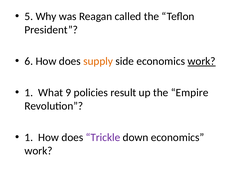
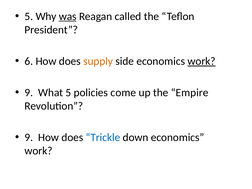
was underline: none -> present (68, 16)
1: 1 -> 9 (29, 93)
What 9: 9 -> 5 (68, 93)
result: result -> come (123, 93)
1: 1 -> 9 (29, 137)
Trickle colour: purple -> blue (103, 137)
